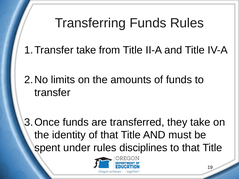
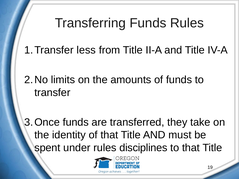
take: take -> less (86, 50)
